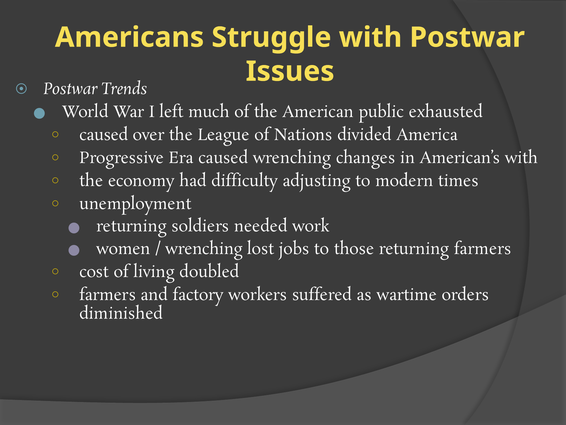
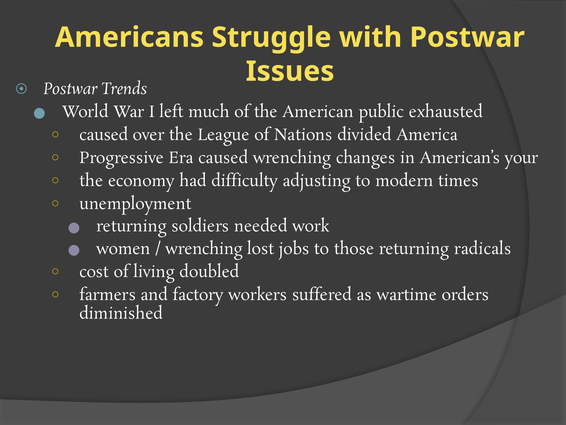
American’s with: with -> your (522, 158)
returning farmers: farmers -> radicals (483, 249)
